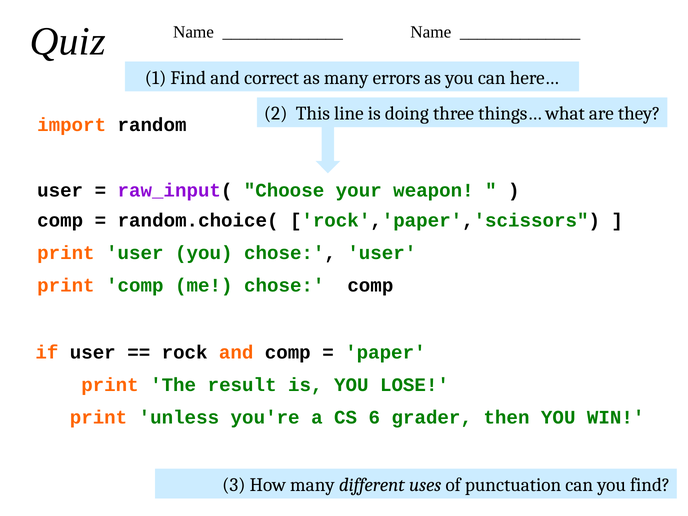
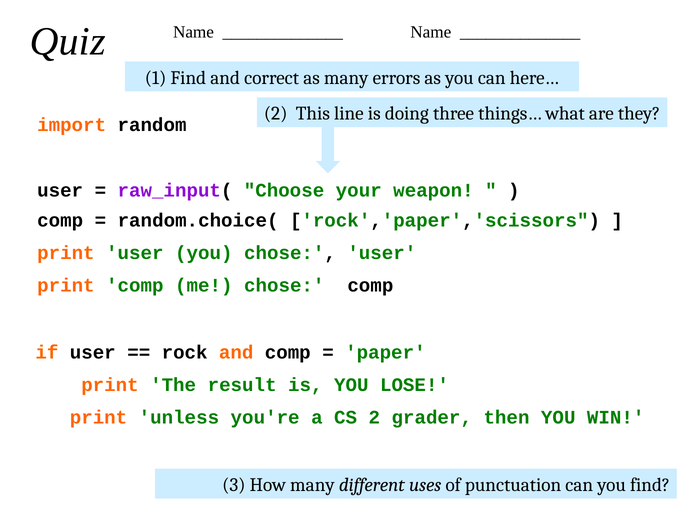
CS 6: 6 -> 2 (374, 417)
